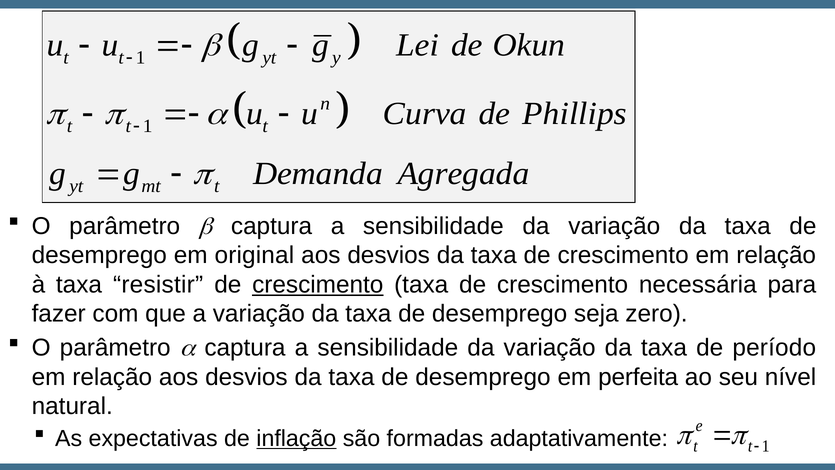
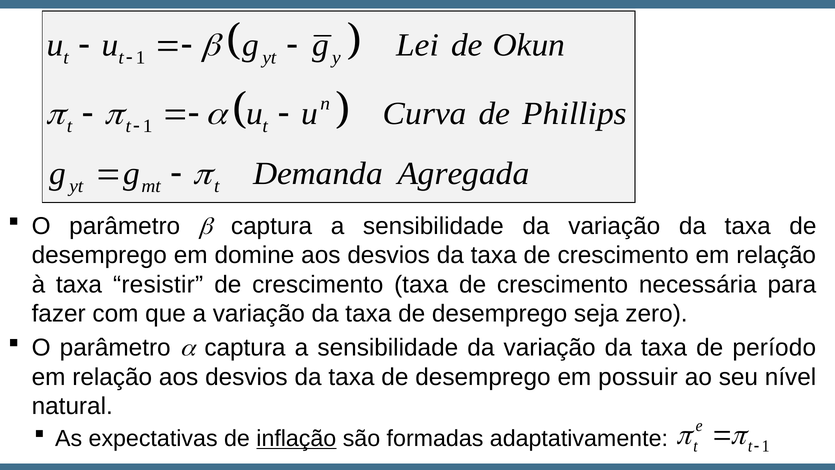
original: original -> domine (254, 255)
crescimento underline: present -> none (318, 284)
perfeita: perfeita -> possuir (638, 377)
